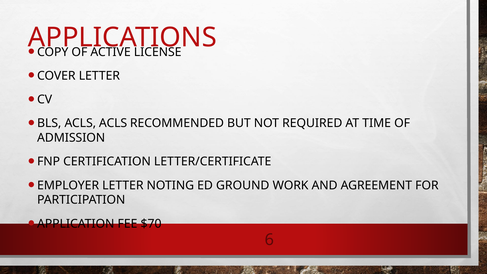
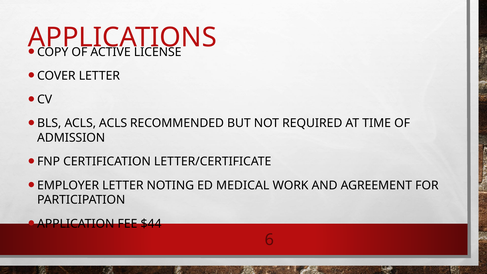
GROUND: GROUND -> MEDICAL (243, 185)
$70: $70 -> $44 (151, 224)
